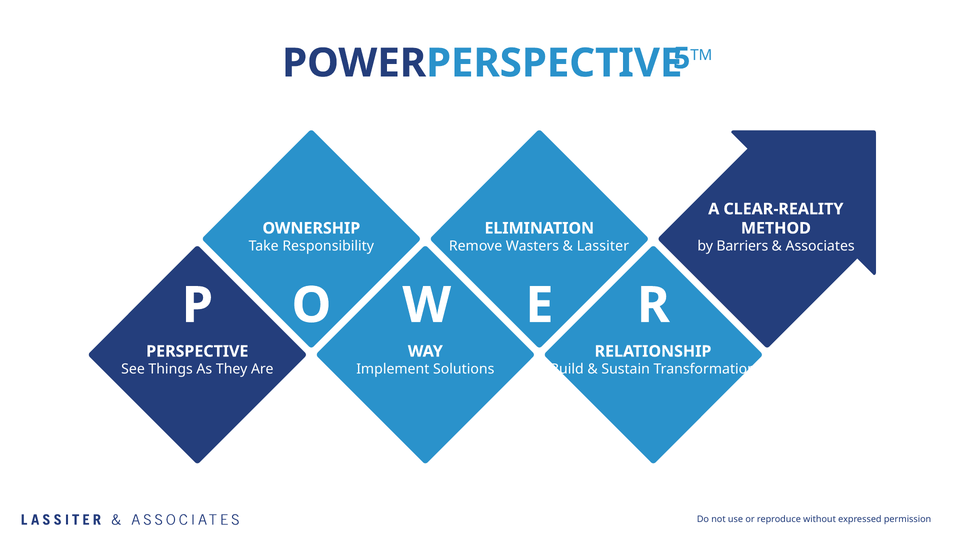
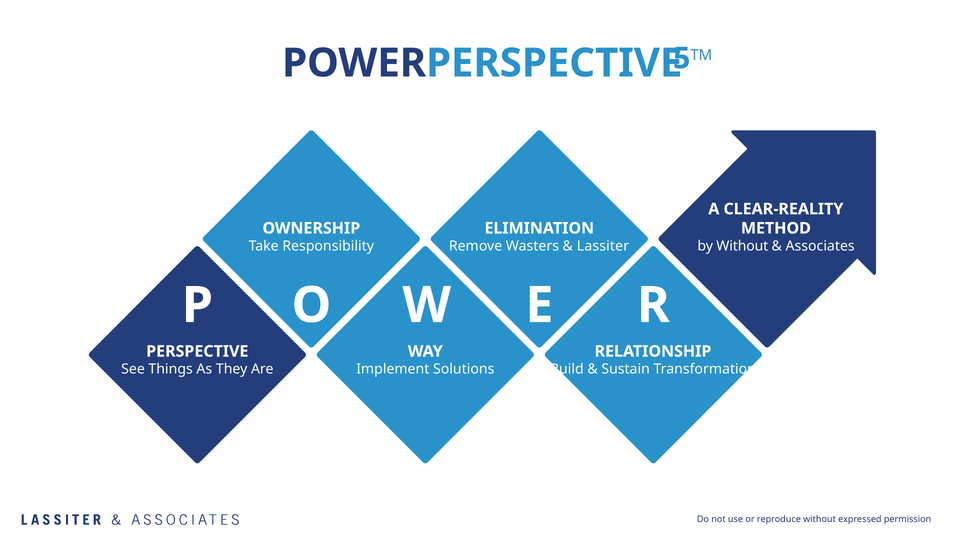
by Barriers: Barriers -> Without (742, 246)
